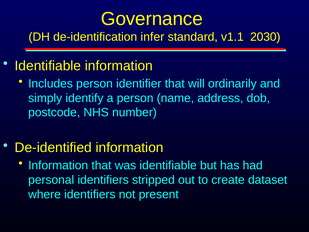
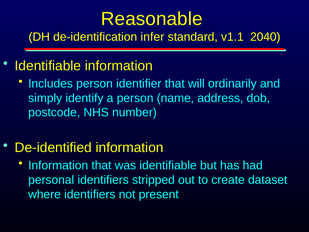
Governance: Governance -> Reasonable (152, 19)
2030: 2030 -> 2040 (265, 37)
